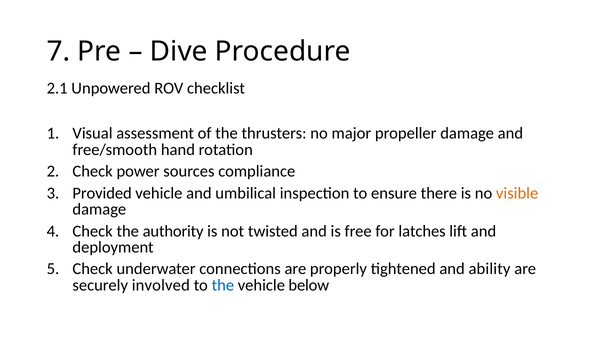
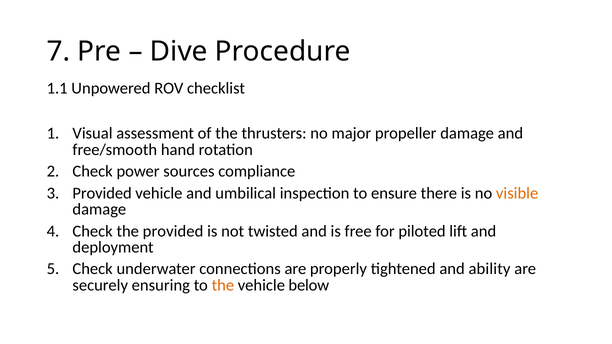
2.1: 2.1 -> 1.1 (57, 88)
the authority: authority -> provided (173, 231)
latches: latches -> piloted (422, 231)
involved: involved -> ensuring (161, 285)
the colour: blue -> orange (223, 285)
